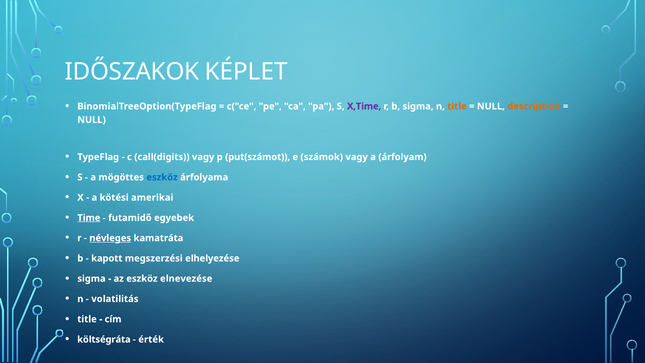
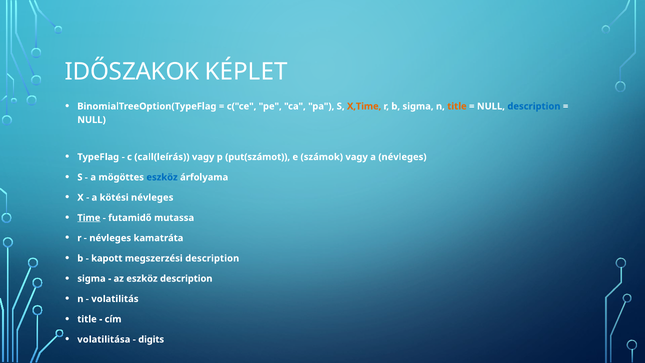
X,Time colour: purple -> orange (364, 106)
description colour: orange -> blue (534, 106)
call(digits: call(digits -> call(leírás (162, 157)
a árfolyam: árfolyam -> névleges (402, 157)
kötési amerikai: amerikai -> névleges (152, 197)
egyebek: egyebek -> mutassa (174, 218)
névleges underline: present -> none (110, 238)
megszerzési elhelyezése: elhelyezése -> description (212, 258)
eszköz elnevezése: elnevezése -> description (186, 278)
költségráta: költségráta -> volatilitása (104, 339)
érték: érték -> digits (151, 339)
